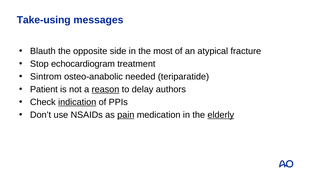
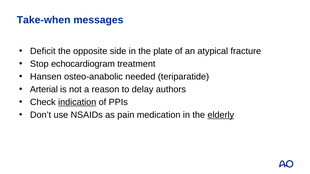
Take-using: Take-using -> Take-when (44, 20)
Blauth: Blauth -> Deficit (43, 51)
most: most -> plate (163, 51)
Sintrom: Sintrom -> Hansen (46, 77)
Patient: Patient -> Arterial (44, 90)
reason underline: present -> none (105, 90)
pain underline: present -> none (126, 115)
